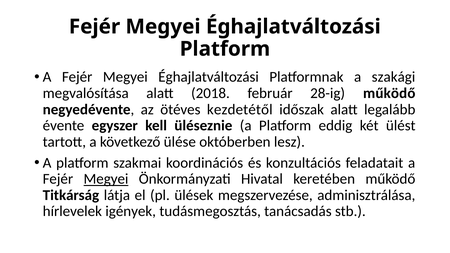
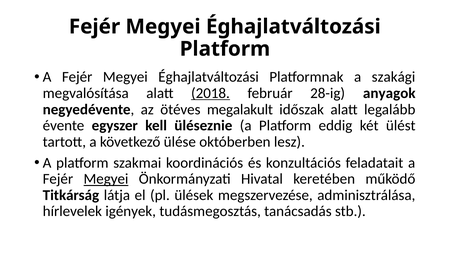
2018 underline: none -> present (211, 93)
28-ig működő: működő -> anyagok (389, 93)
kezdetétől: kezdetétől -> megalakult (240, 110)
